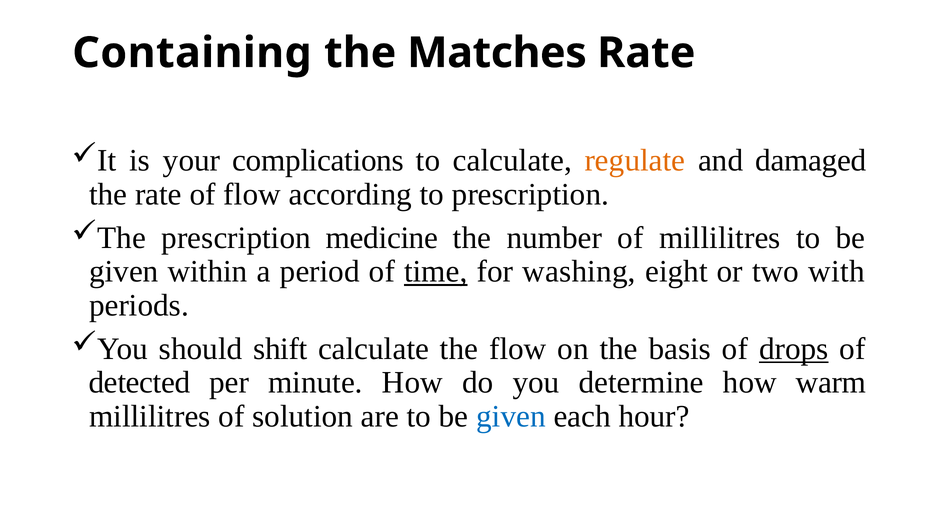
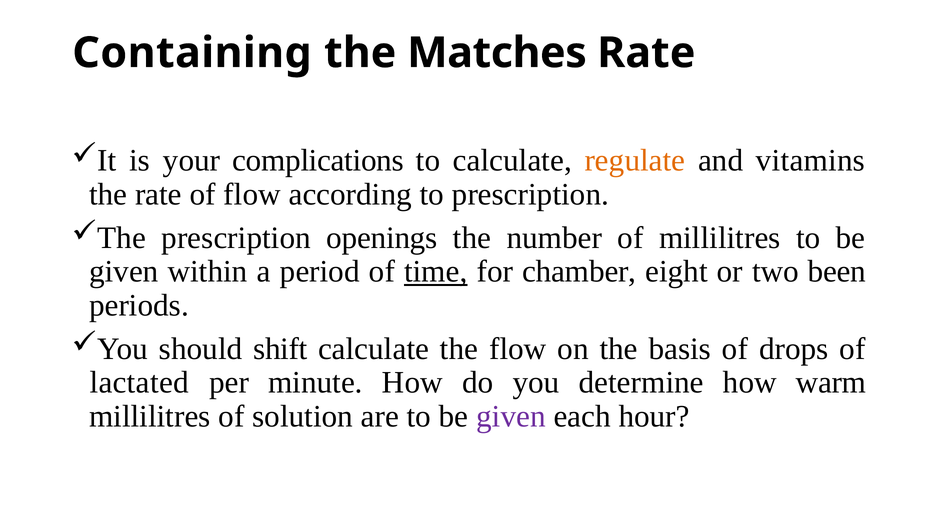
damaged: damaged -> vitamins (810, 161)
medicine: medicine -> openings (382, 238)
washing: washing -> chamber (579, 272)
with: with -> been (837, 272)
drops underline: present -> none (794, 349)
detected: detected -> lactated (139, 383)
given colour: blue -> purple (511, 417)
